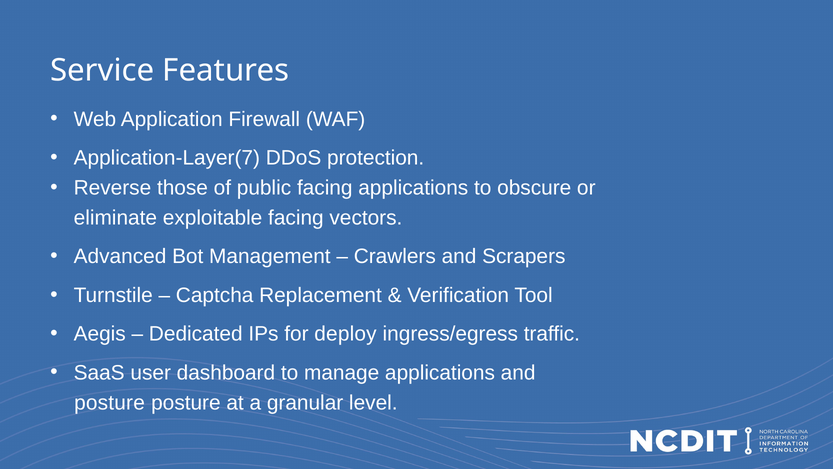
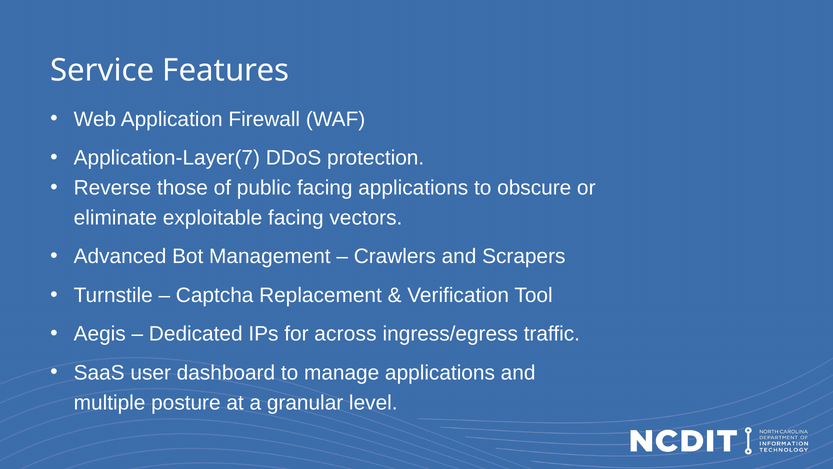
deploy: deploy -> across (345, 334)
posture: posture -> multiple (110, 402)
